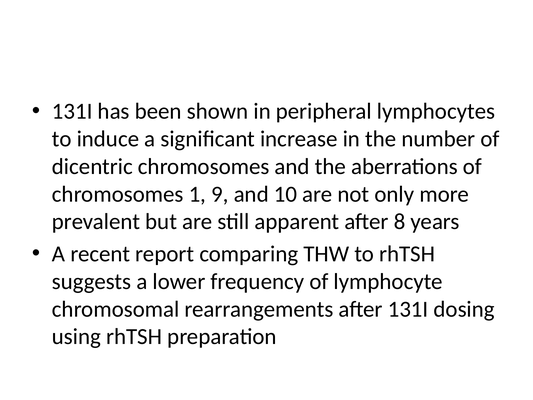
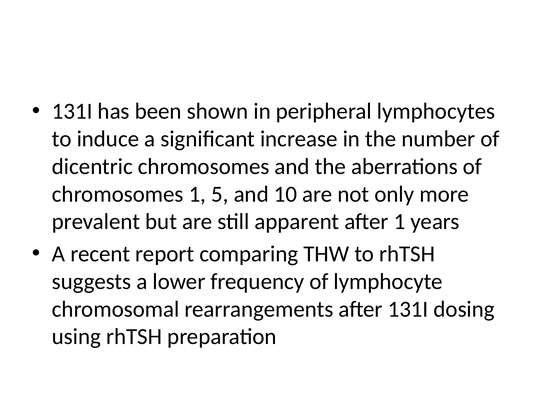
9: 9 -> 5 (220, 194)
after 8: 8 -> 1 (400, 222)
